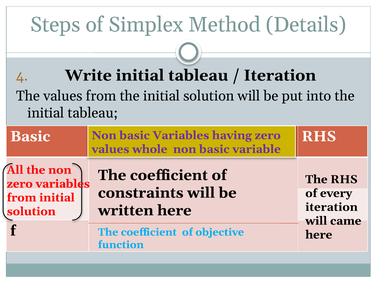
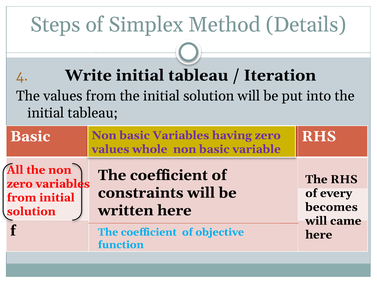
iteration: iteration -> becomes (332, 207)
